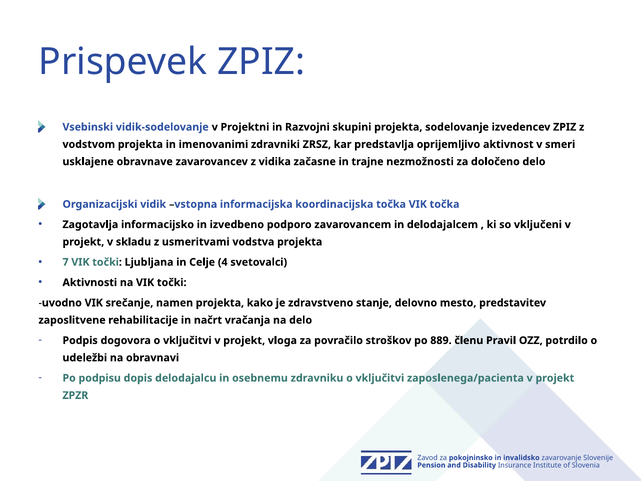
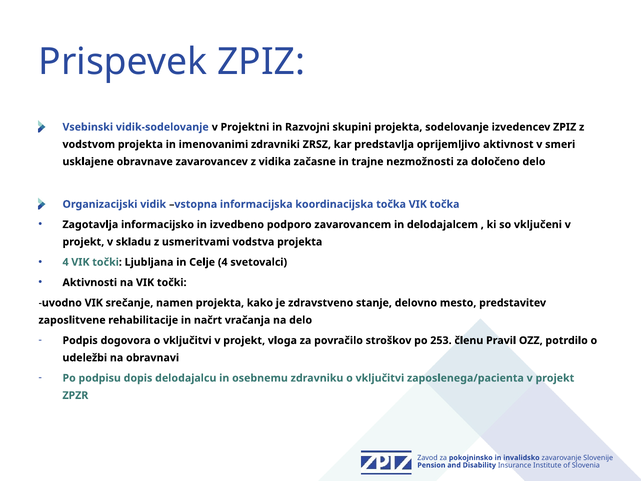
7: 7 -> 4 (66, 262)
889: 889 -> 253 (441, 340)
